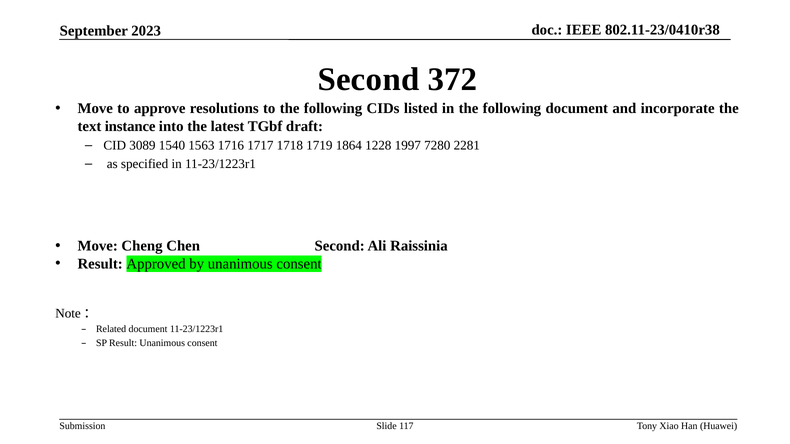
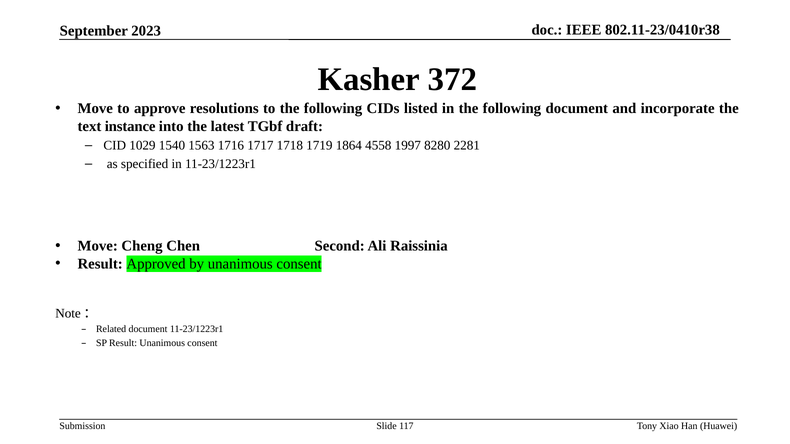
Second: Second -> Kasher (369, 79)
3089: 3089 -> 1029 (142, 146)
1228: 1228 -> 4558 (378, 146)
7280: 7280 -> 8280 (437, 146)
